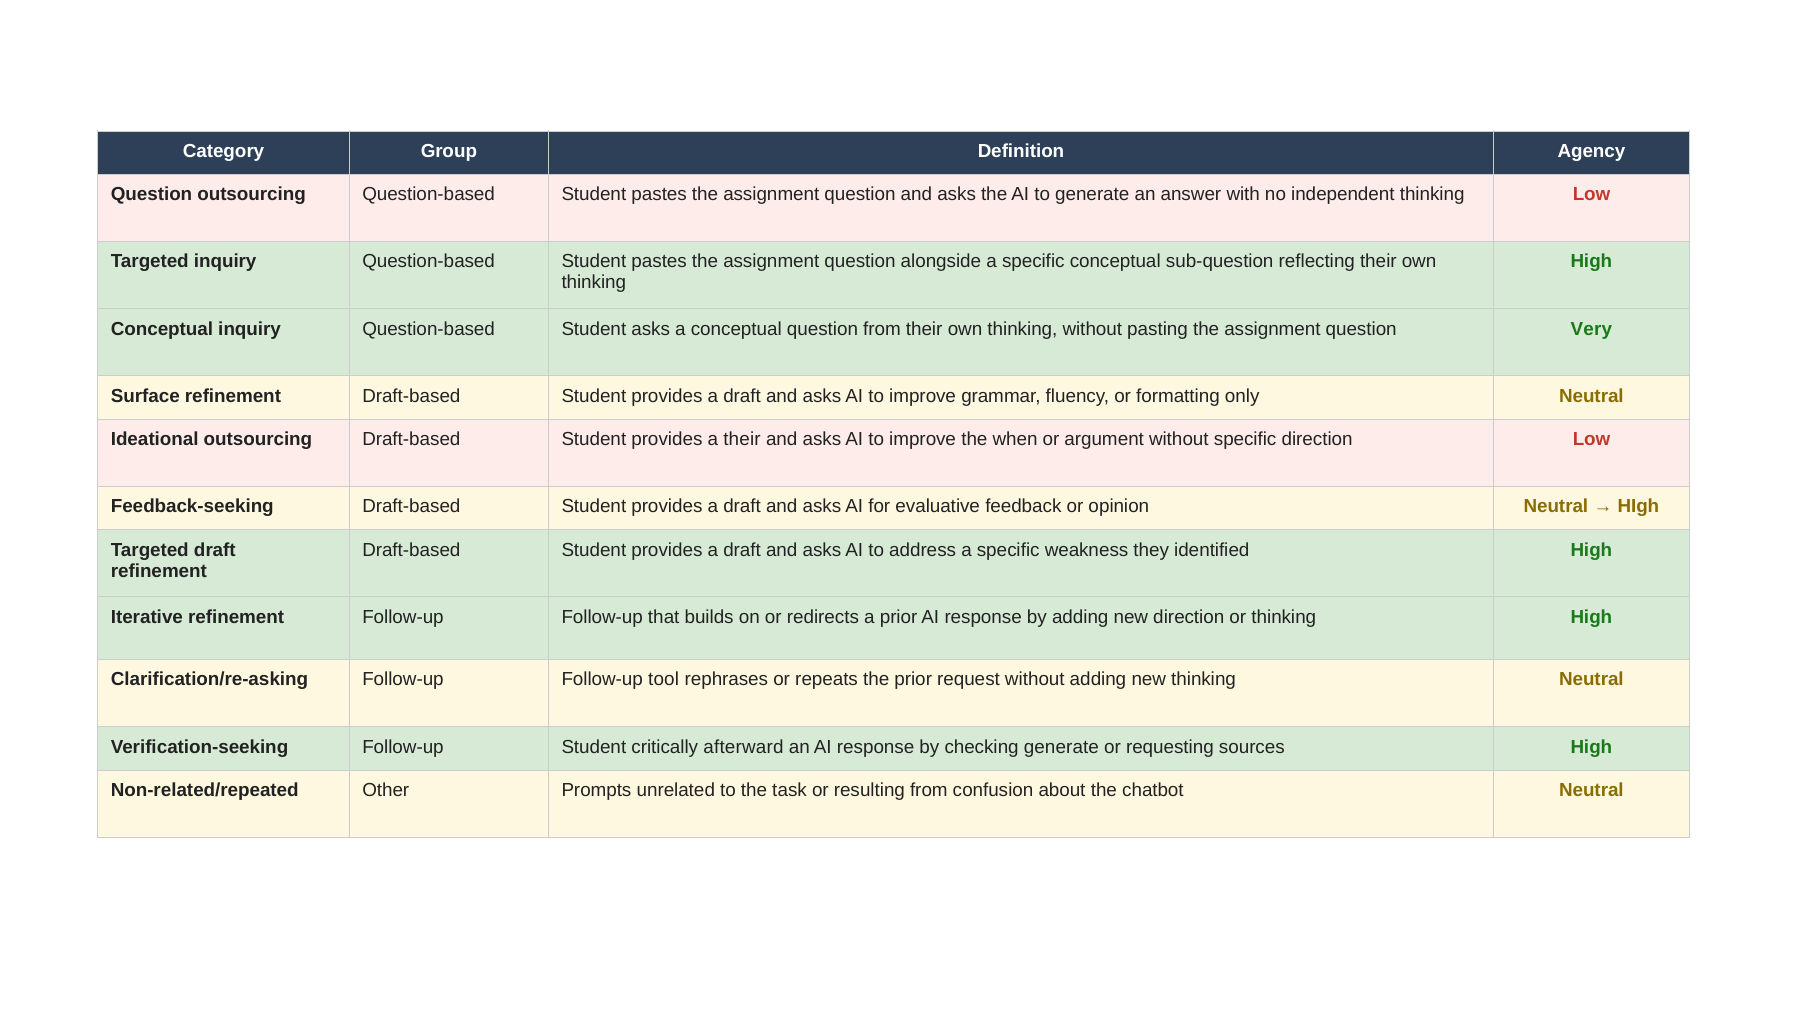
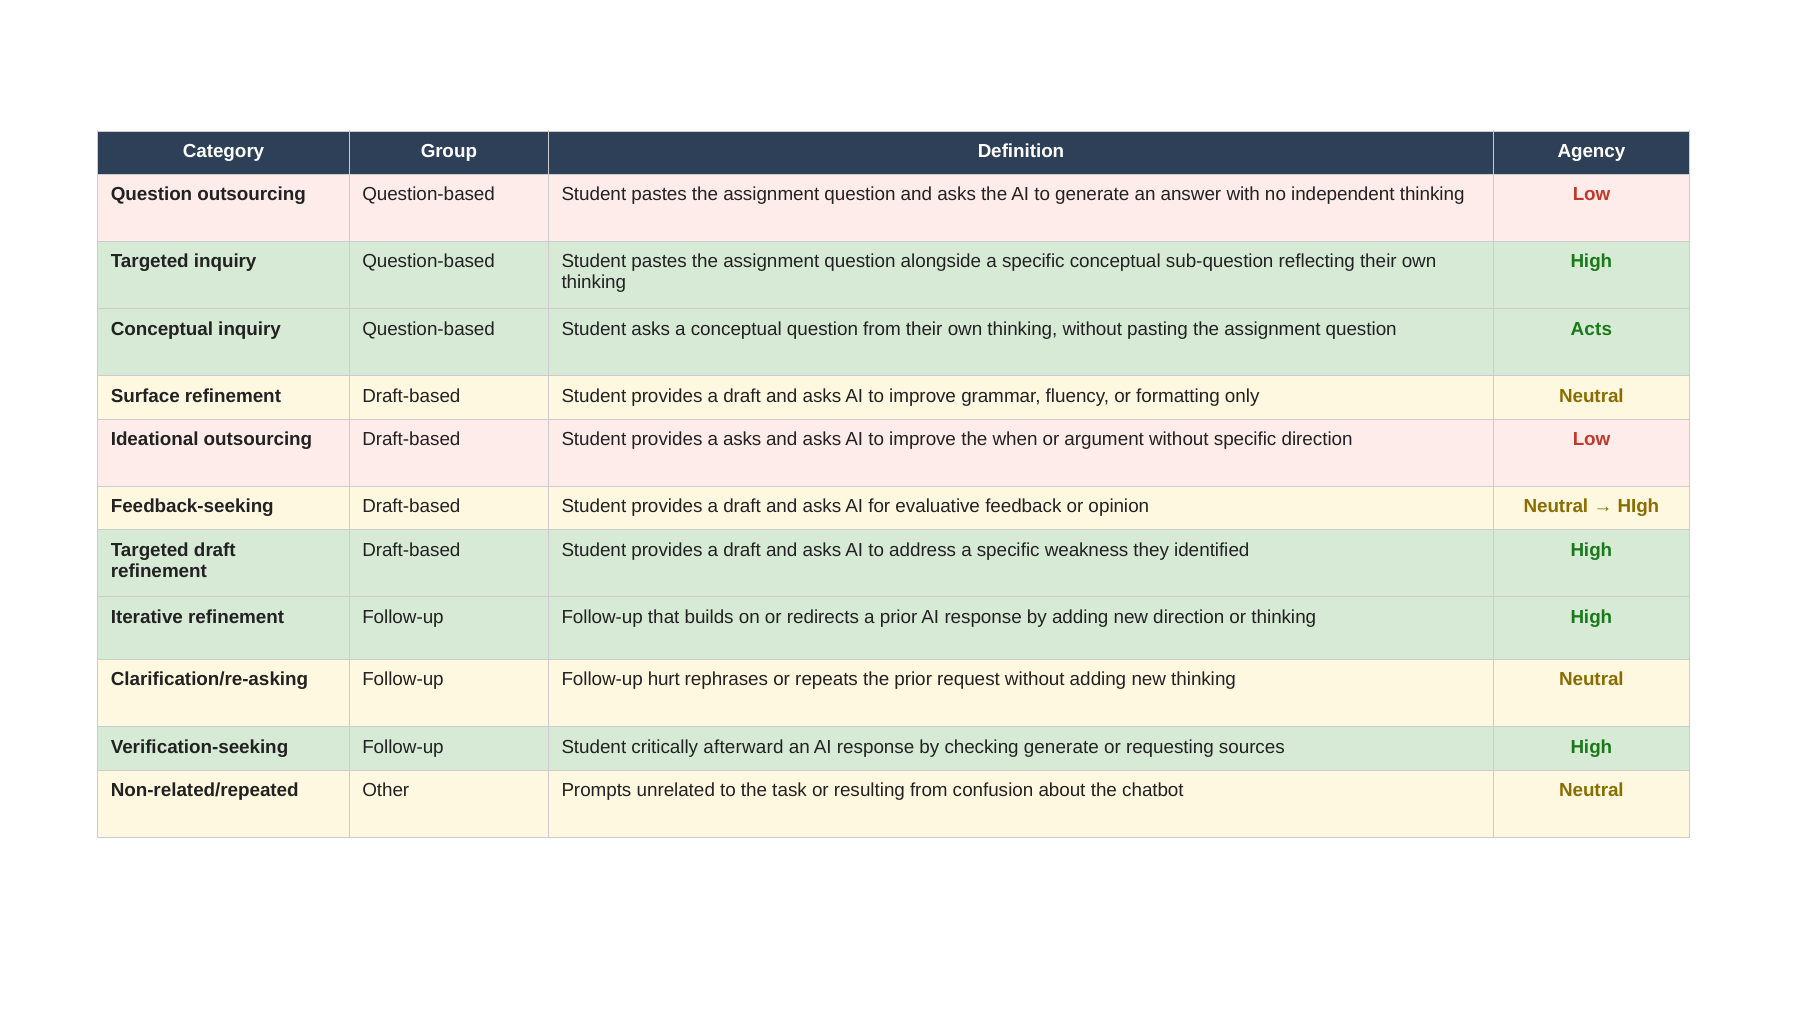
Very: Very -> Acts (1591, 329)
a their: their -> asks (742, 439)
tool: tool -> hurt (664, 680)
